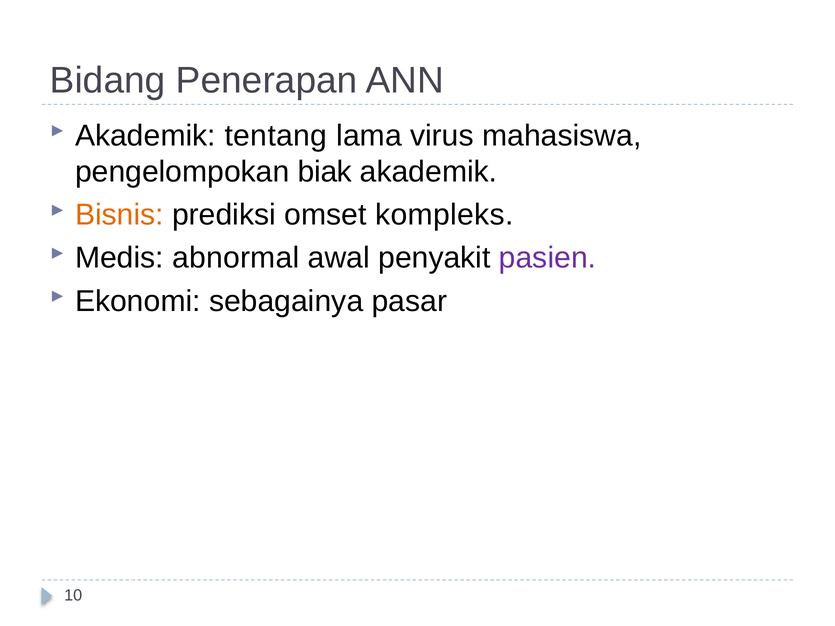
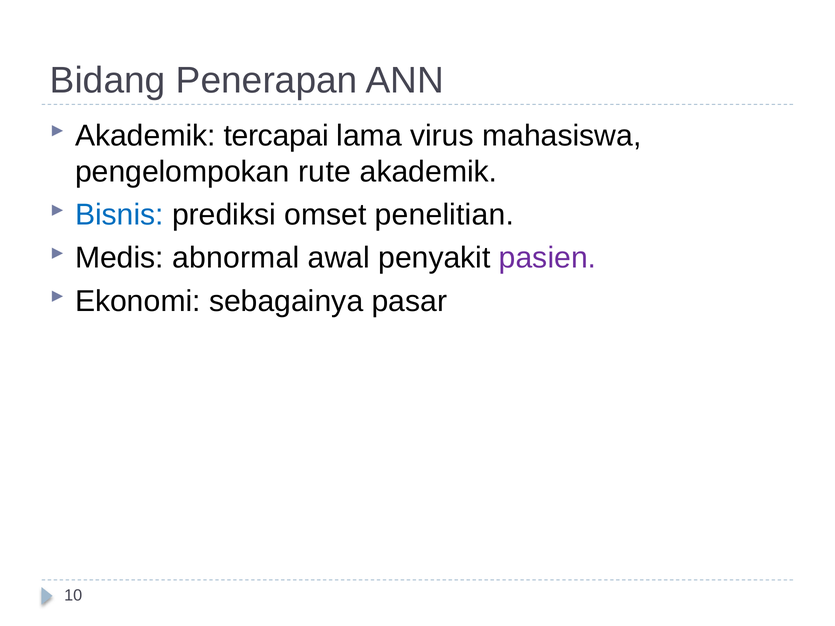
tentang: tentang -> tercapai (276, 136)
biak: biak -> rute (325, 172)
Bisnis colour: orange -> blue (119, 215)
kompleks: kompleks -> penelitian (444, 215)
